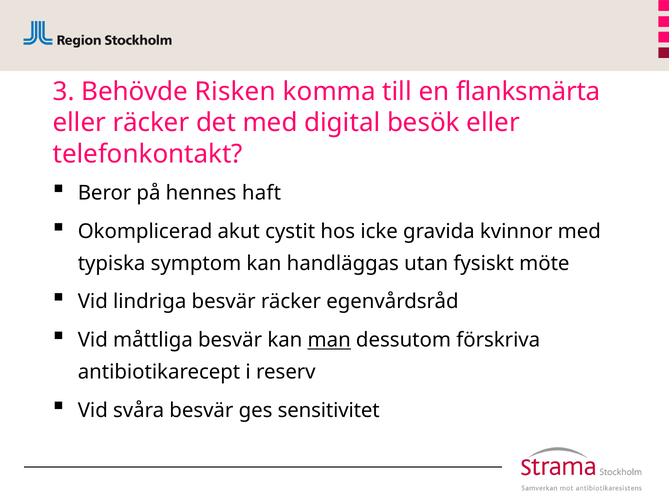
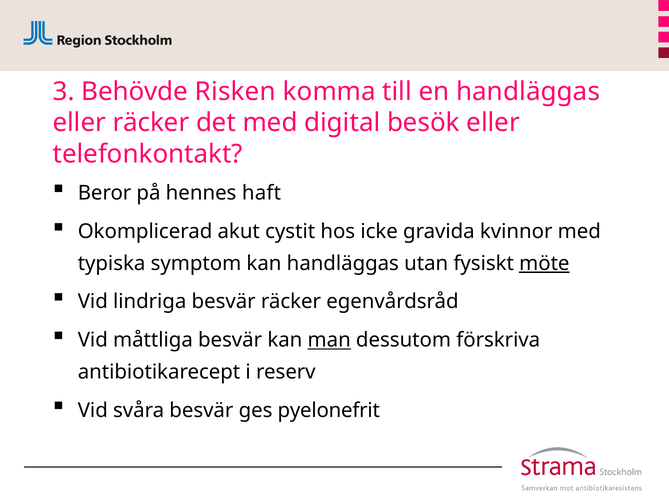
en flanksmärta: flanksmärta -> handläggas (528, 91)
möte underline: none -> present (544, 263)
sensitivitet: sensitivitet -> pyelonefrit (329, 410)
